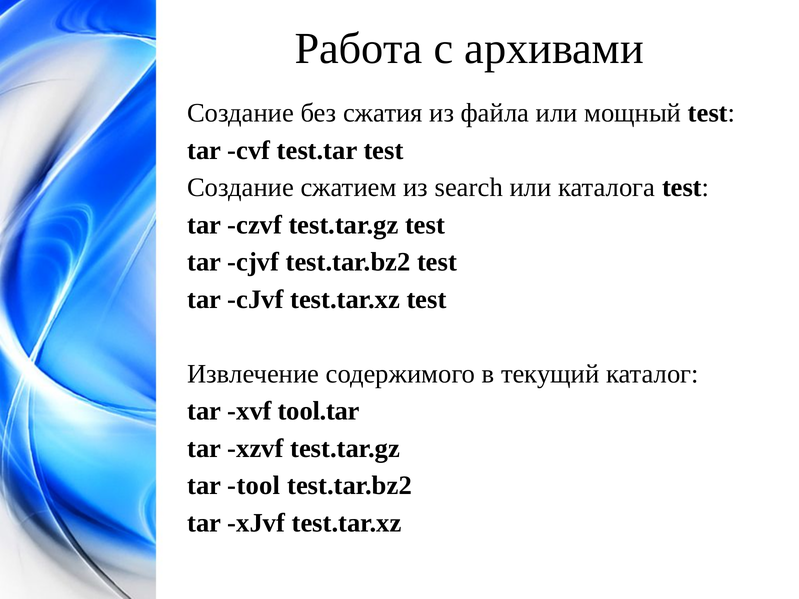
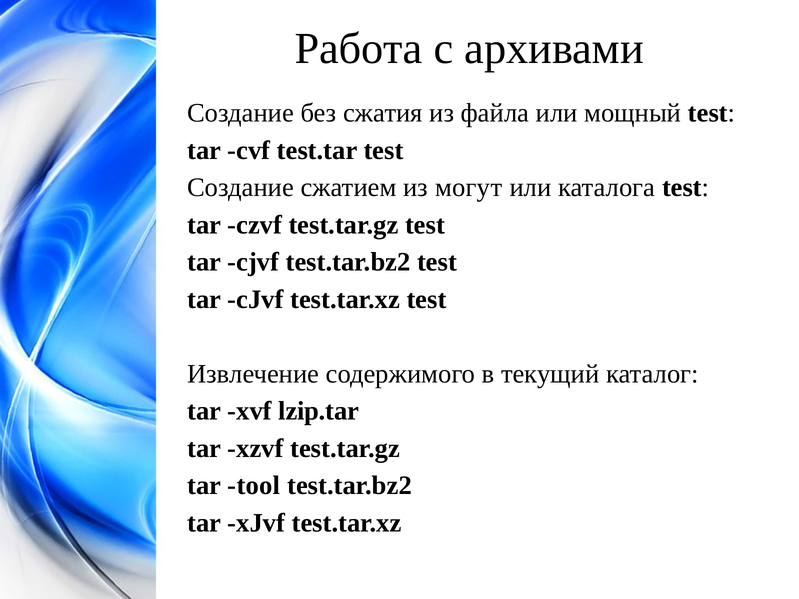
search: search -> могут (469, 188)
tool.tar: tool.tar -> lzip.tar (319, 411)
